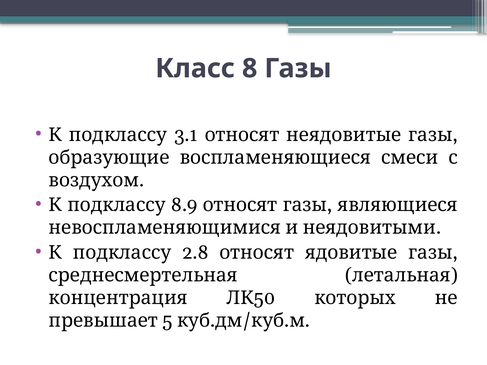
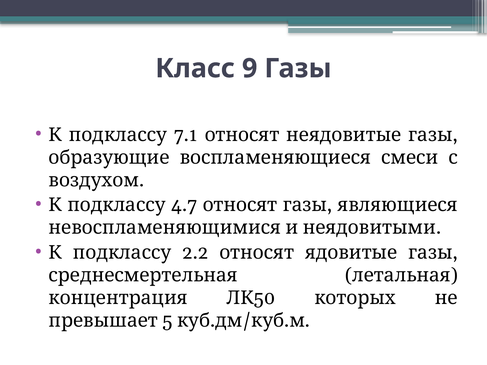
8: 8 -> 9 (250, 68)
3.1: 3.1 -> 7.1 (186, 135)
8.9: 8.9 -> 4.7 (184, 205)
2.8: 2.8 -> 2.2 (195, 253)
